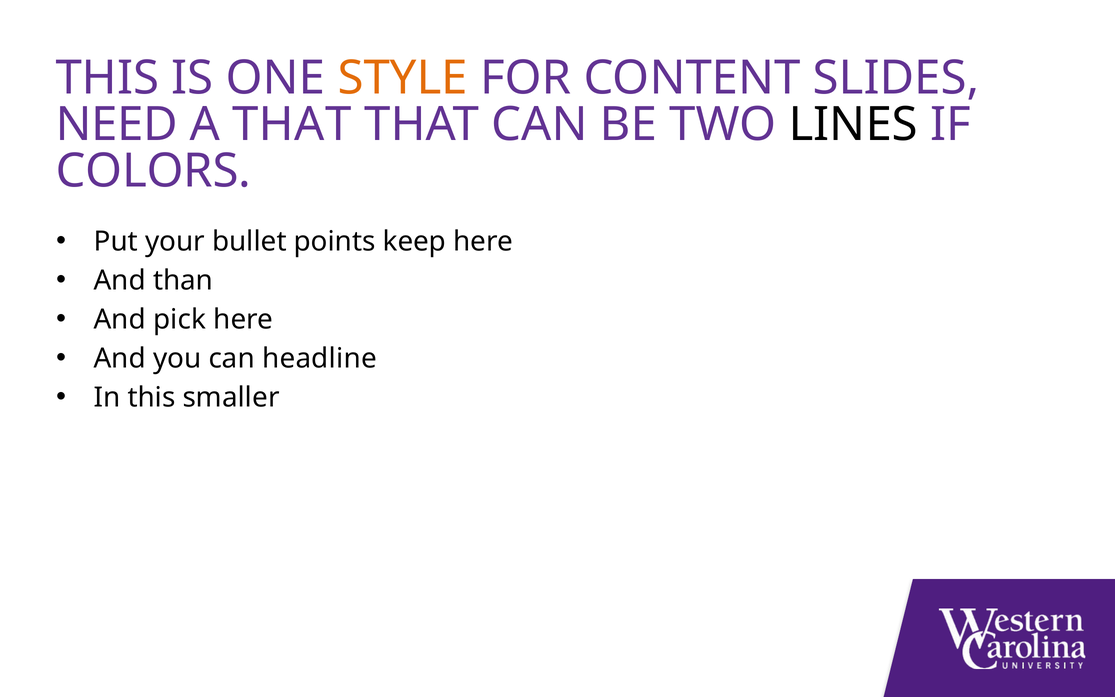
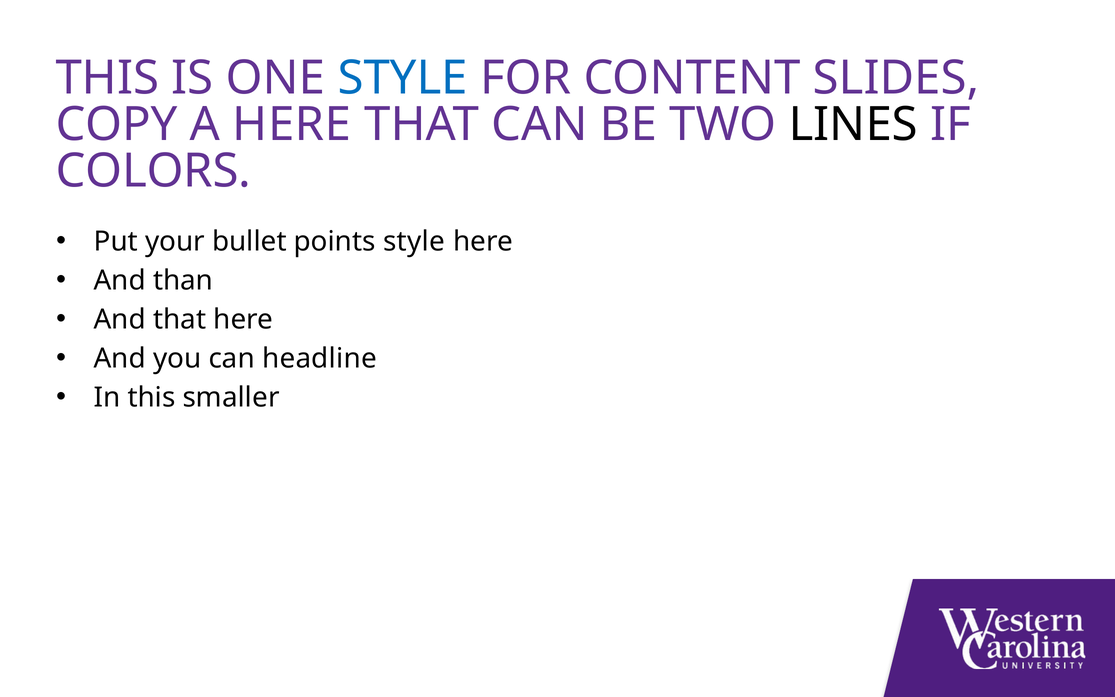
STYLE colour: orange -> blue (403, 78)
NEED: NEED -> COPY (117, 125)
A THAT: THAT -> HERE (292, 125)
points keep: keep -> style (414, 241)
And pick: pick -> that (180, 319)
